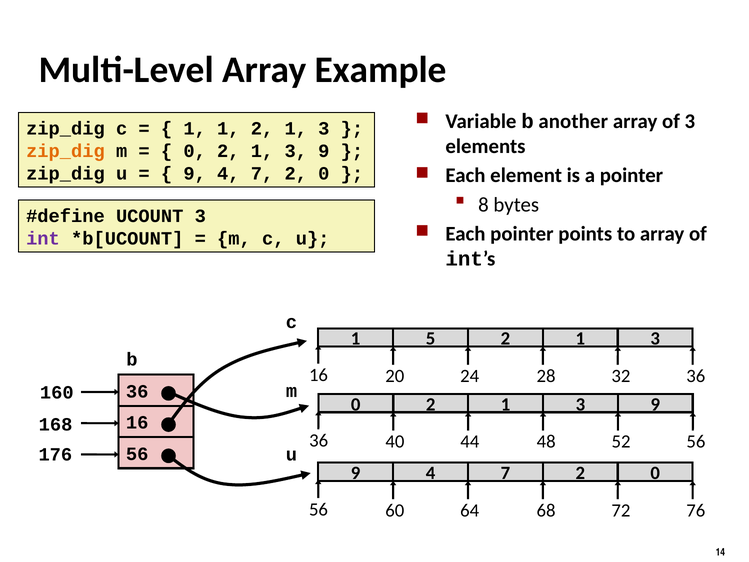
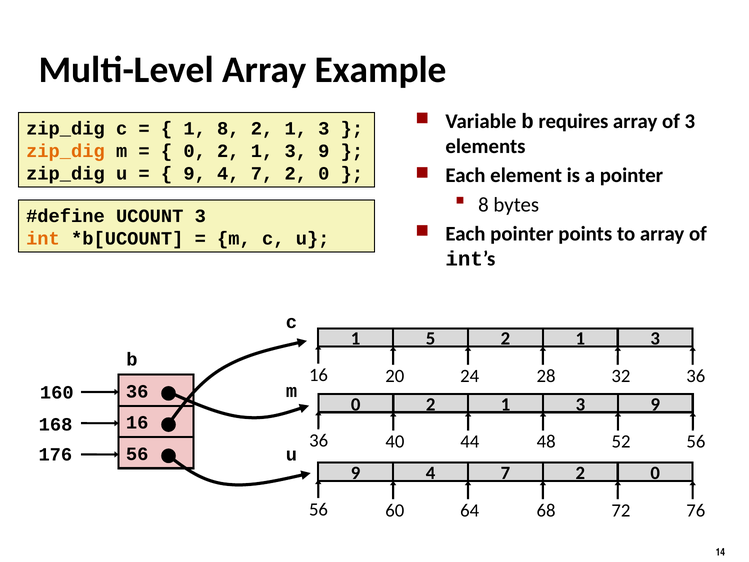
another: another -> requires (573, 121)
1 1: 1 -> 8 (228, 128)
int colour: purple -> orange (43, 238)
